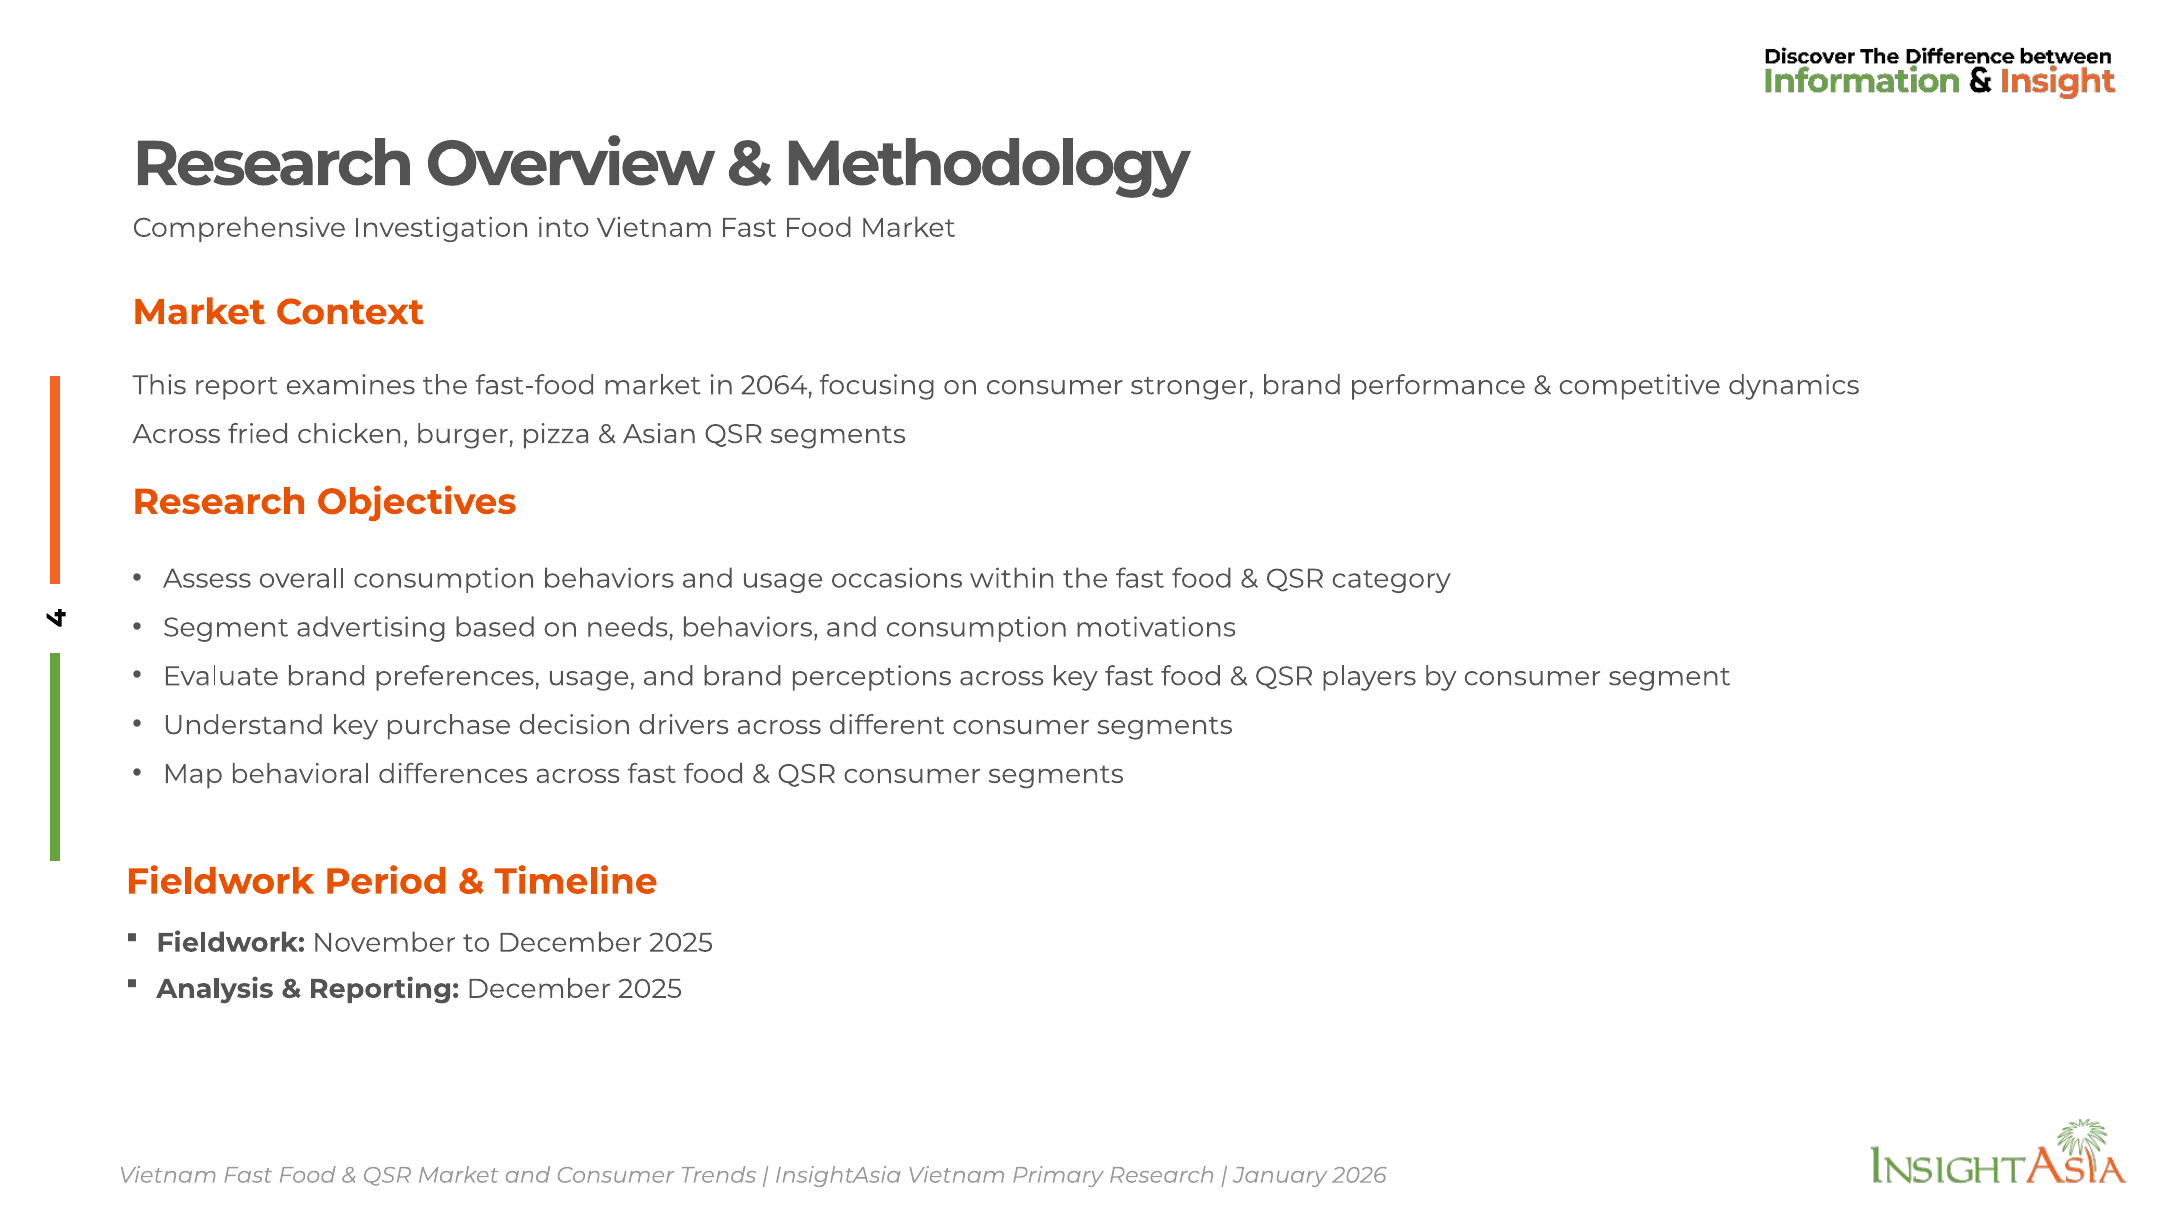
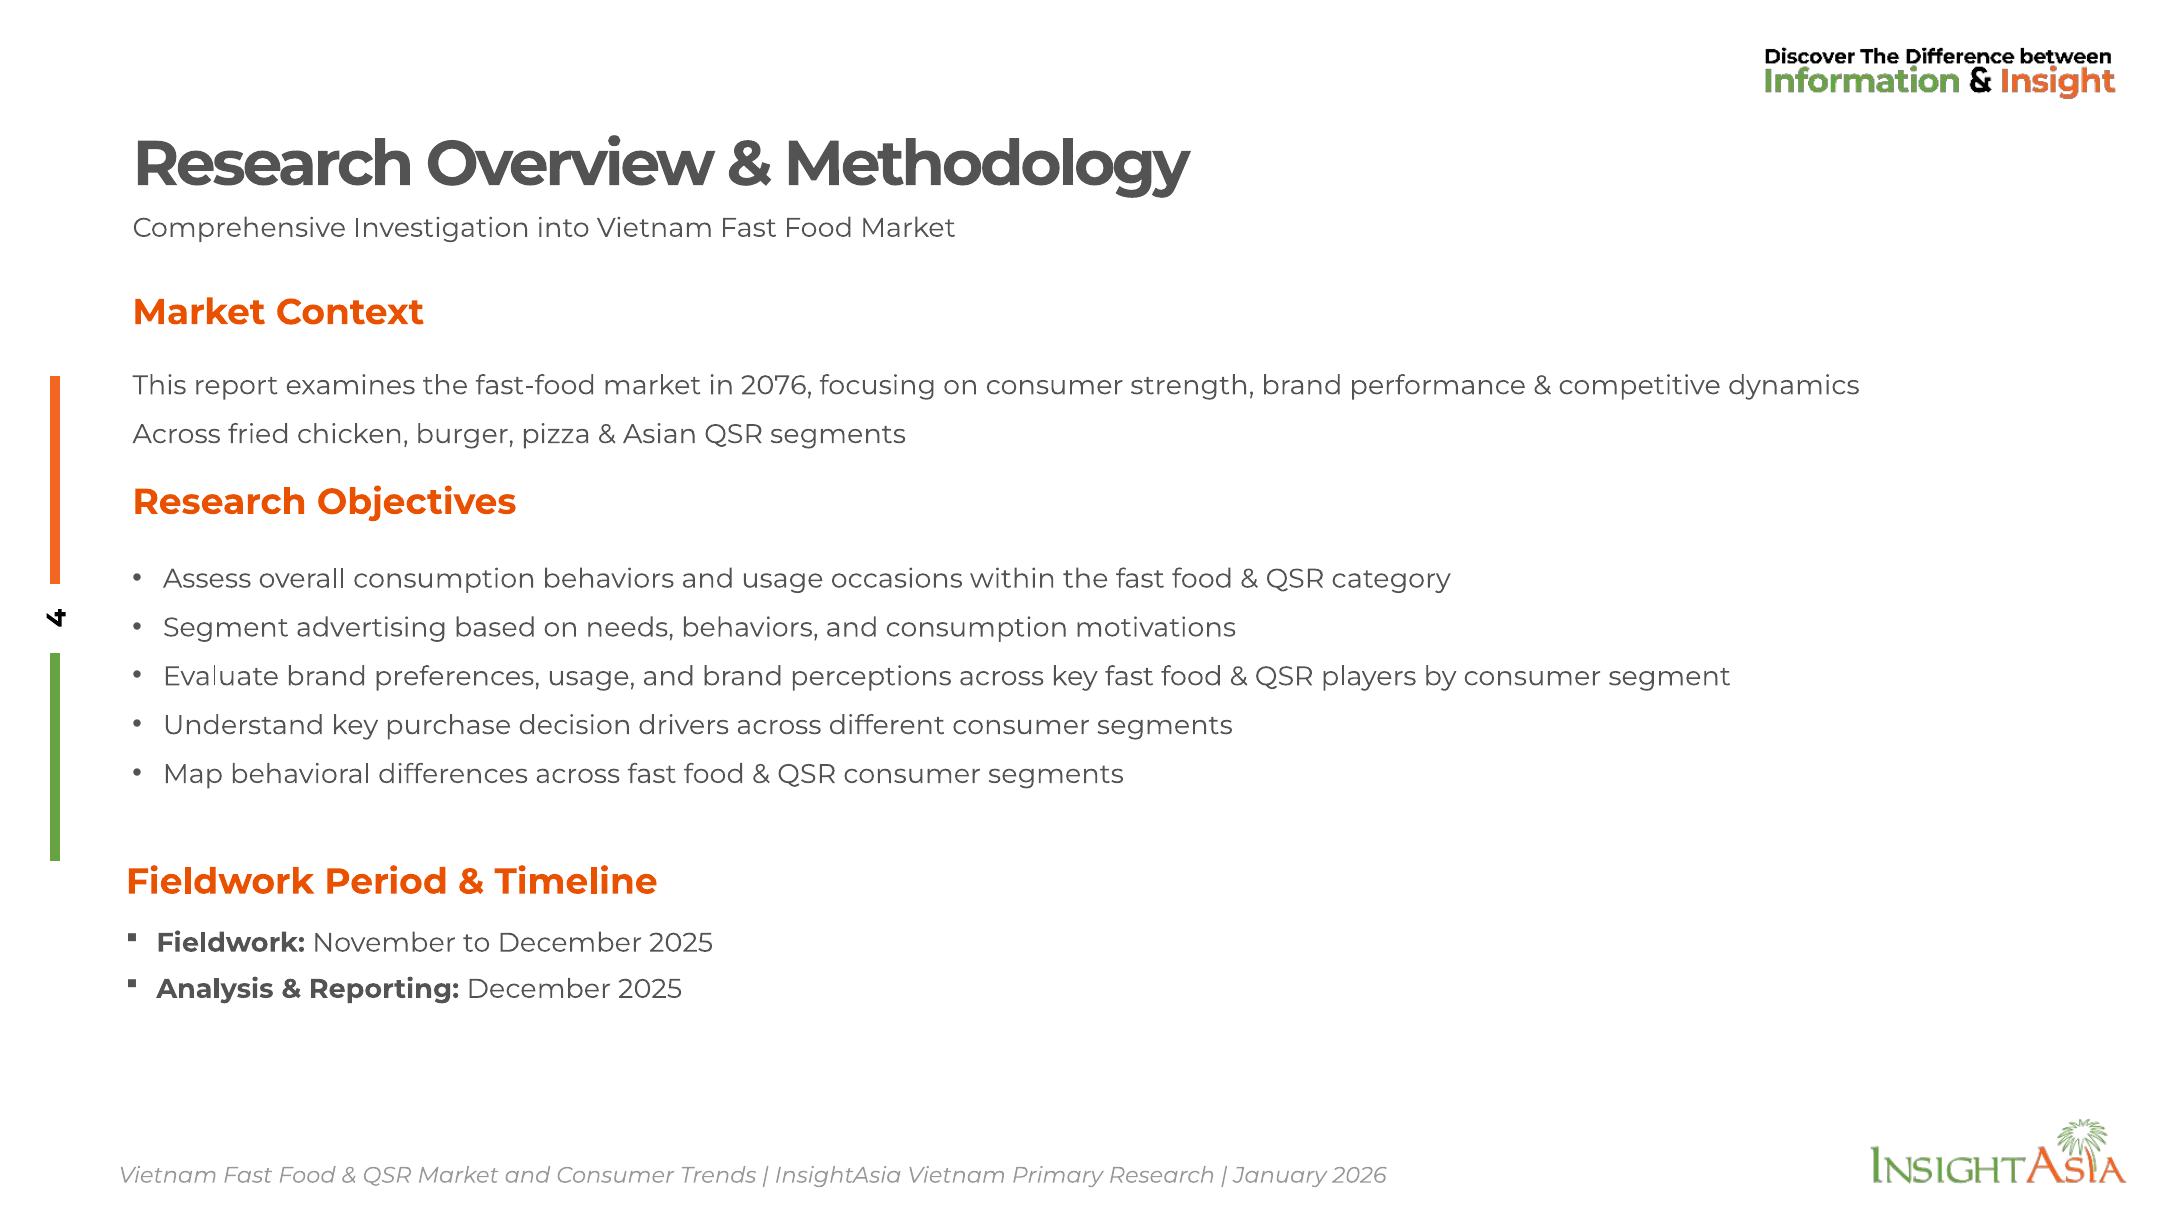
2064: 2064 -> 2076 (777, 385)
stronger: stronger -> strength (1192, 385)
